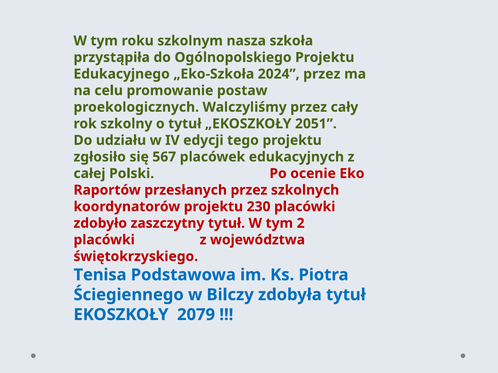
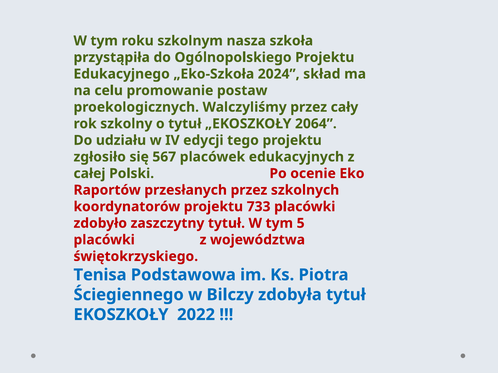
2024 przez: przez -> skład (322, 74)
2051: 2051 -> 2064 (316, 124)
230: 230 -> 733 (259, 207)
2: 2 -> 5 (301, 224)
2079: 2079 -> 2022 (196, 315)
